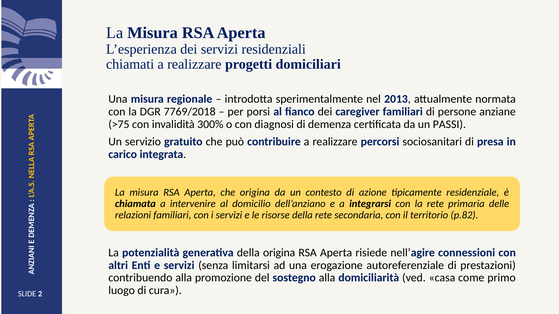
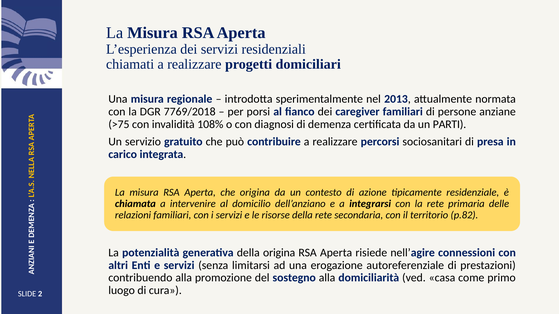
300%: 300% -> 108% (210, 124)
PASSI: PASSI -> PARTI (449, 124)
